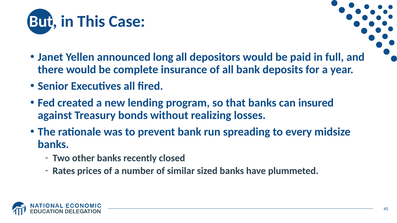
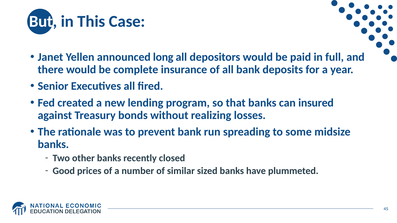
every: every -> some (299, 132)
Rates: Rates -> Good (64, 171)
